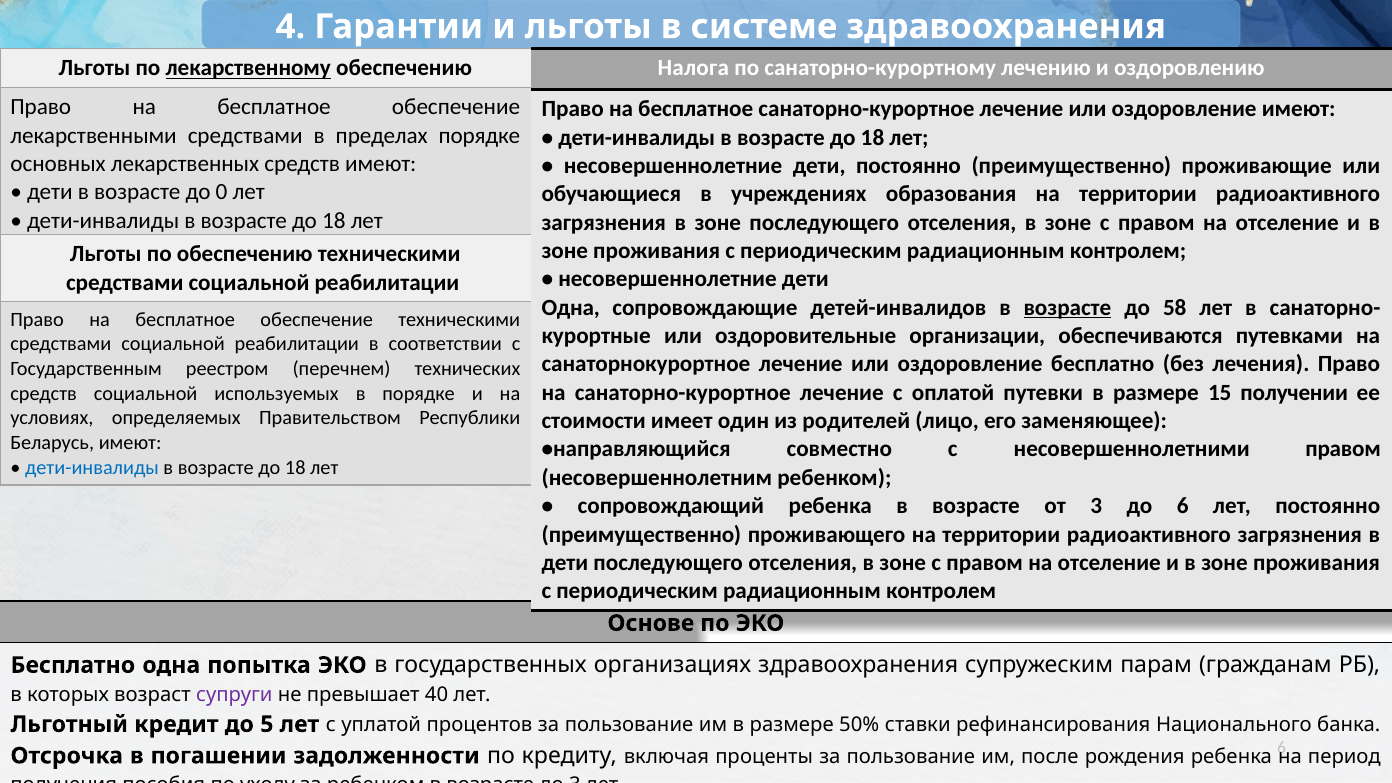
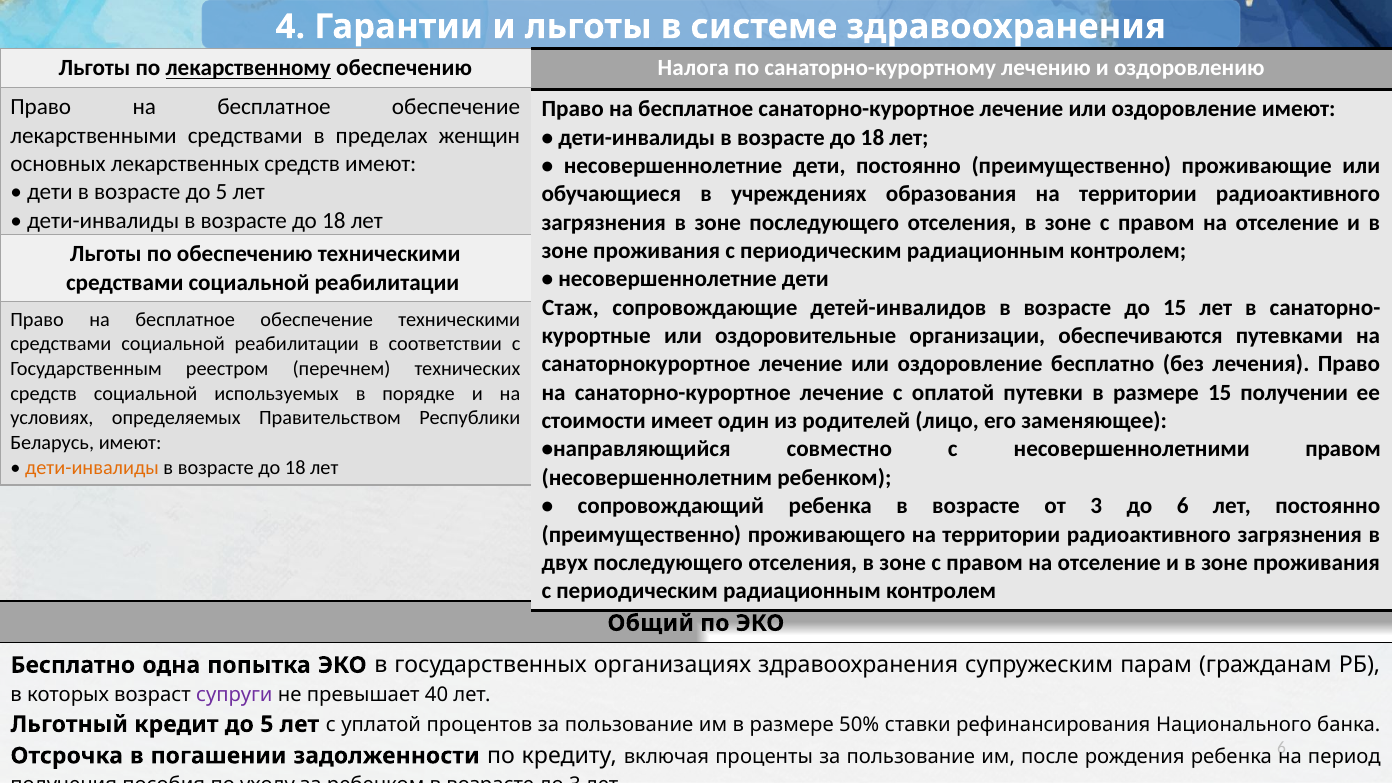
пределах порядке: порядке -> женщин (479, 135)
возрасте до 0: 0 -> 5 (221, 192)
Одна: Одна -> Стаж (570, 308)
возрасте underline: present -> none (1067, 308)
до 58: 58 -> 15 (1175, 308)
дети-инвалиды colour: blue -> orange (92, 468)
дети: дети -> двух (565, 563)
Основе: Основе -> Общий (651, 623)
